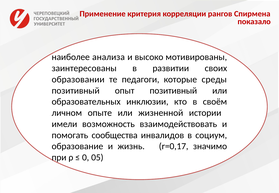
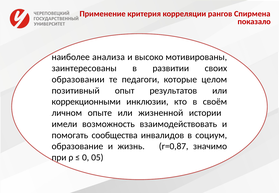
среды: среды -> целом (214, 79)
опыт позитивный: позитивный -> результатов (173, 91)
образовательных: образовательных -> коррекционными (86, 102)
r=0,17: r=0,17 -> r=0,87 (174, 146)
